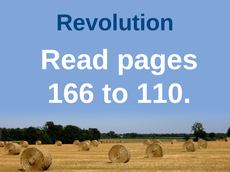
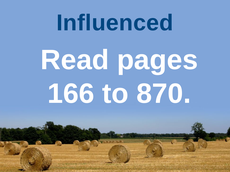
Revolution: Revolution -> Influenced (115, 23)
110: 110 -> 870 (164, 94)
